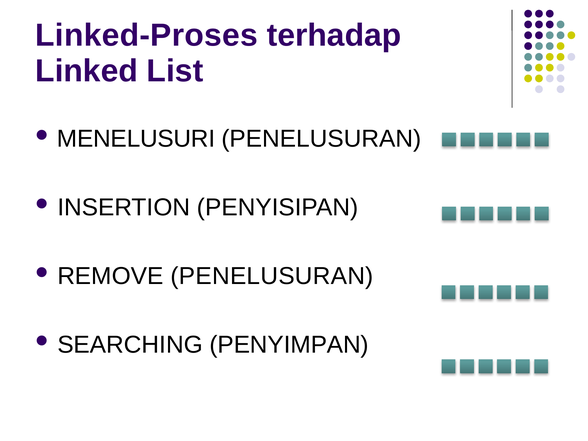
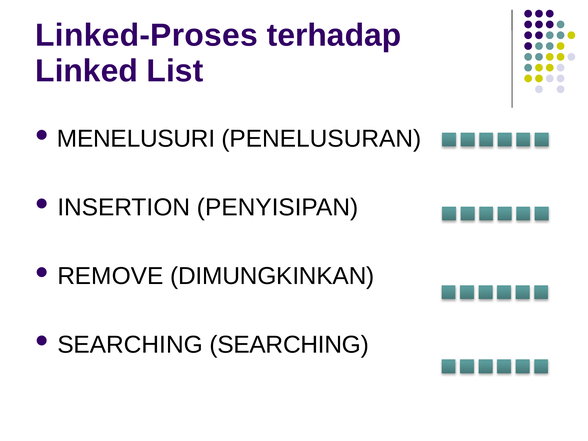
REMOVE PENELUSURAN: PENELUSURAN -> DIMUNGKINKAN (272, 276)
SEARCHING PENYIMPAN: PENYIMPAN -> SEARCHING (289, 345)
